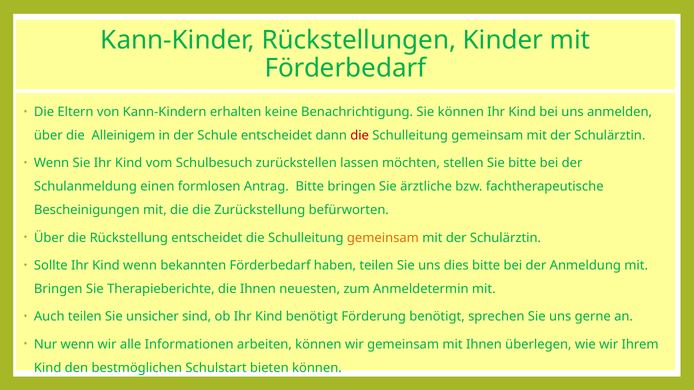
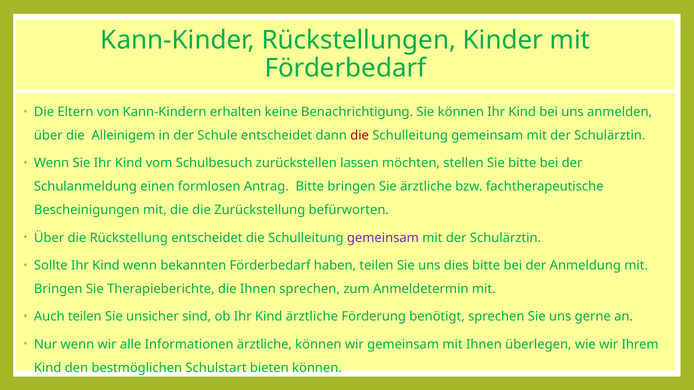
gemeinsam colour: orange -> purple (383, 238)
Ihnen neuesten: neuesten -> sprechen (310, 289)
Kind benötigt: benötigt -> ärztliche (312, 317)
Informationen arbeiten: arbeiten -> ärztliche (264, 345)
